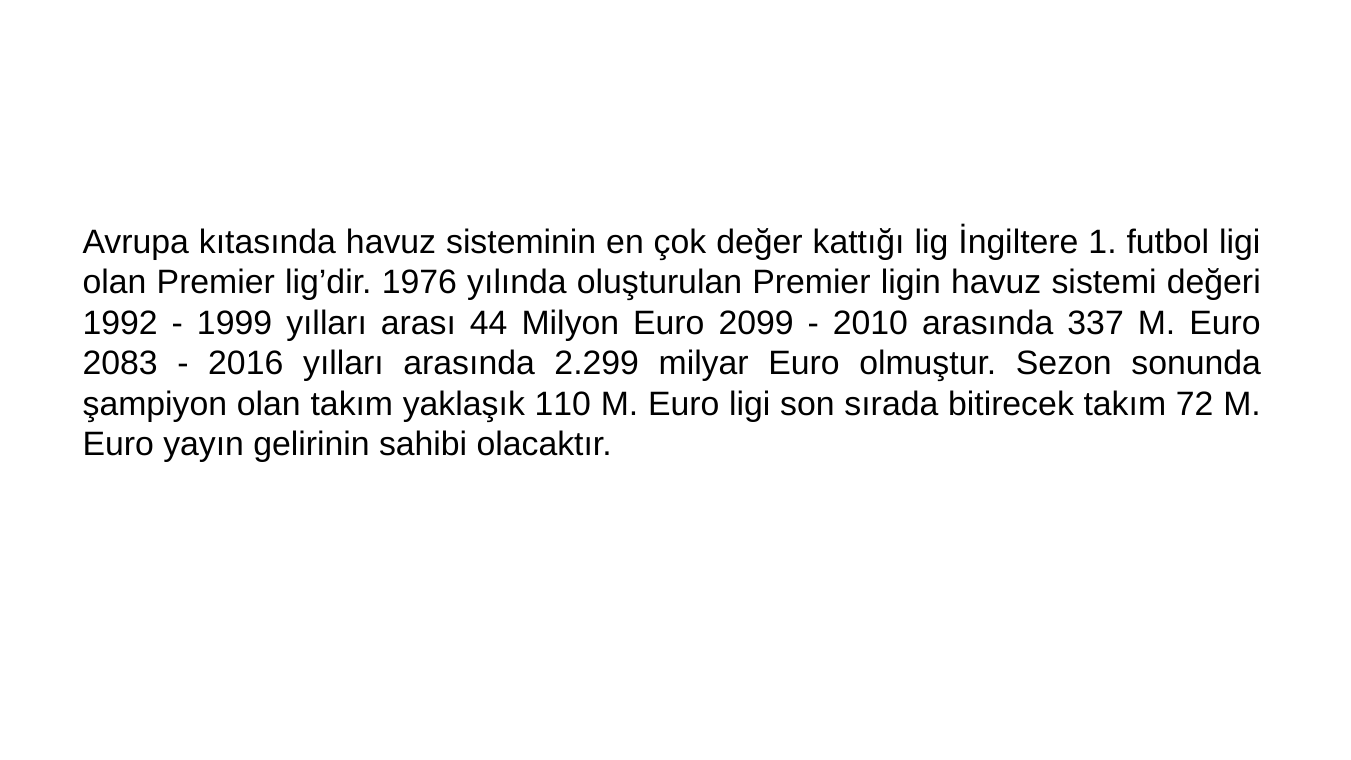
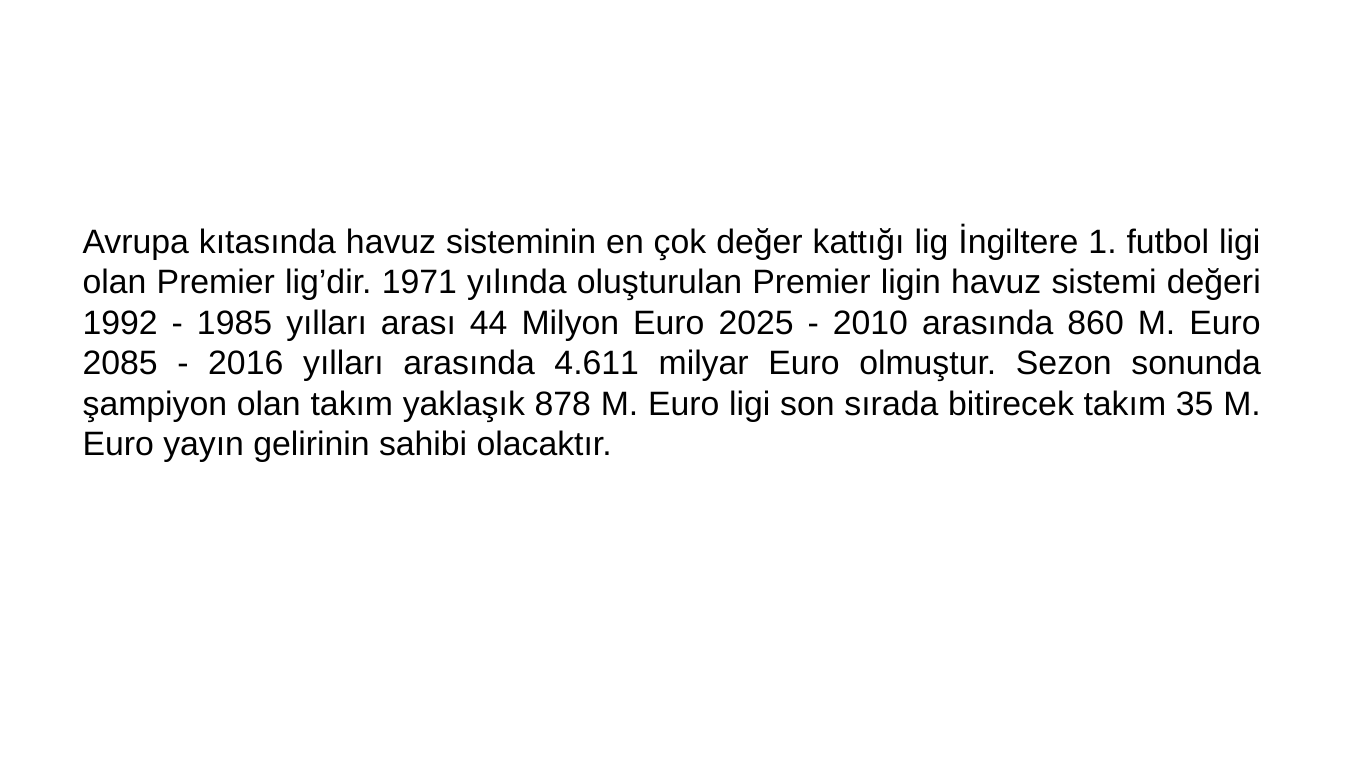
1976: 1976 -> 1971 (419, 283)
1999: 1999 -> 1985 (235, 323)
2099: 2099 -> 2025 (756, 323)
337: 337 -> 860 (1096, 323)
2083: 2083 -> 2085 (120, 364)
2.299: 2.299 -> 4.611 (597, 364)
110: 110 -> 878 (563, 404)
72: 72 -> 35 (1195, 404)
